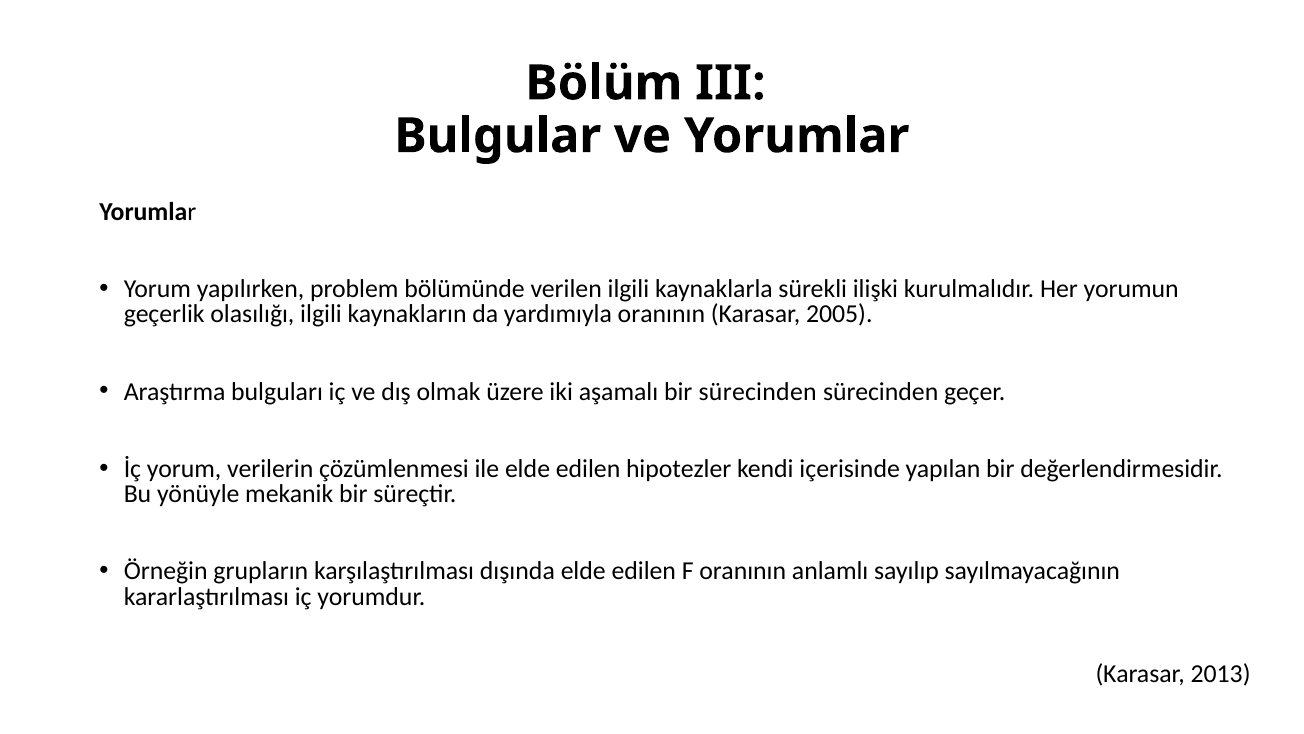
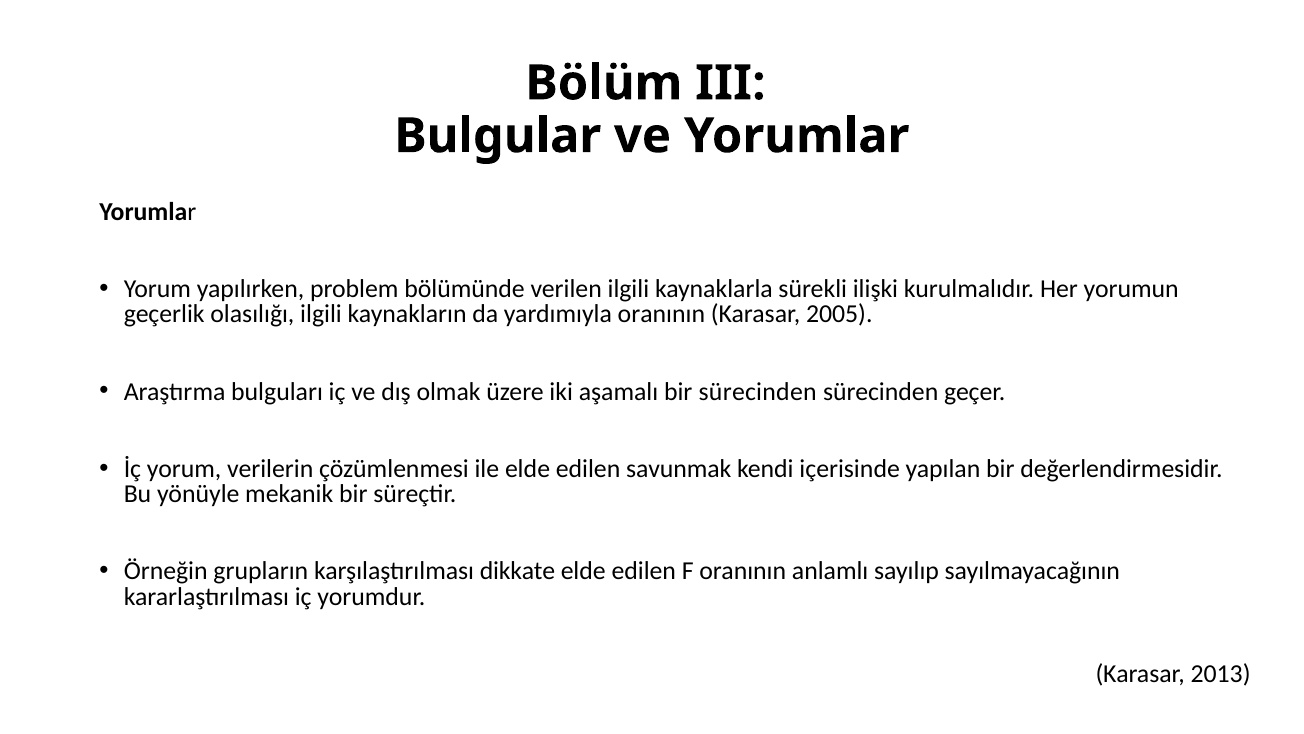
hipotezler: hipotezler -> savunmak (679, 469)
dışında: dışında -> dikkate (518, 571)
